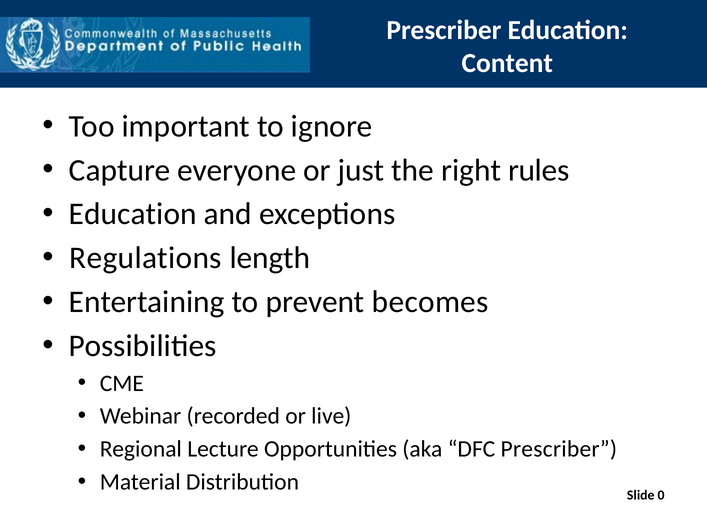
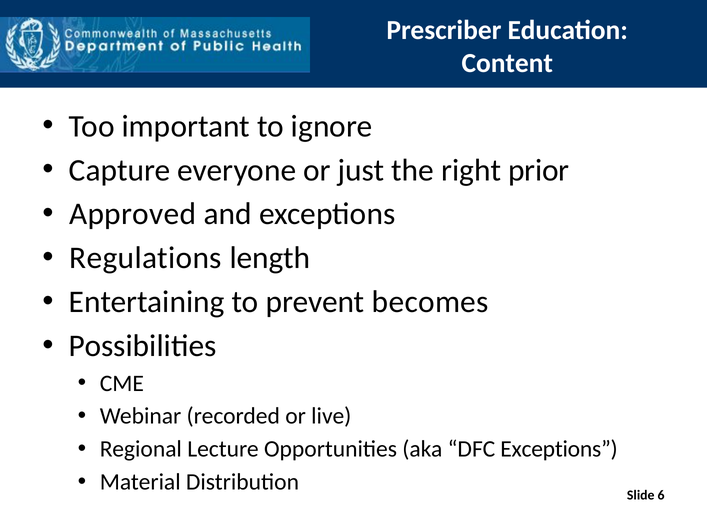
rules: rules -> prior (539, 170)
Education: Education -> Approved (133, 214)
DFC Prescriber: Prescriber -> Exceptions (559, 449)
0: 0 -> 6 (661, 496)
